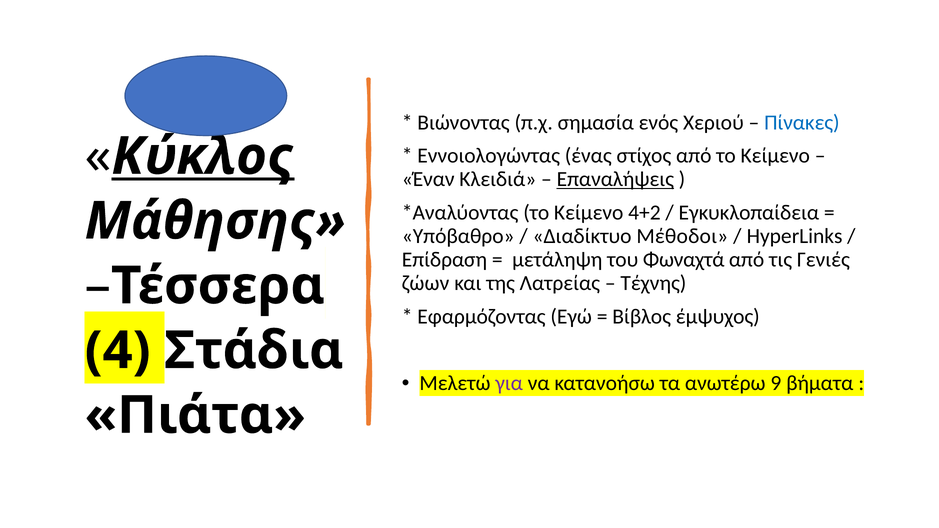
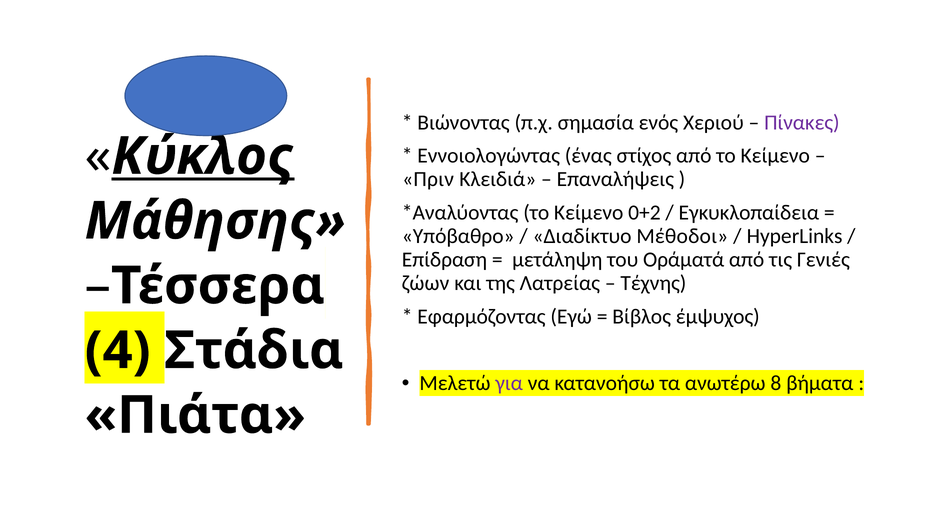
Πίνακες colour: blue -> purple (802, 122)
Έναν: Έναν -> Πριν (428, 179)
Επαναλήψεις underline: present -> none (615, 179)
4+2: 4+2 -> 0+2 (644, 213)
Φωναχτά: Φωναχτά -> Οράματά (684, 260)
9: 9 -> 8 (776, 383)
